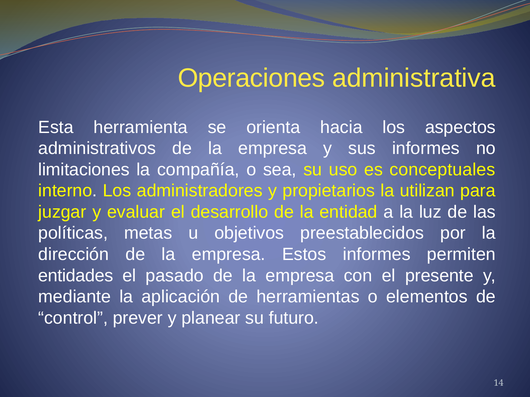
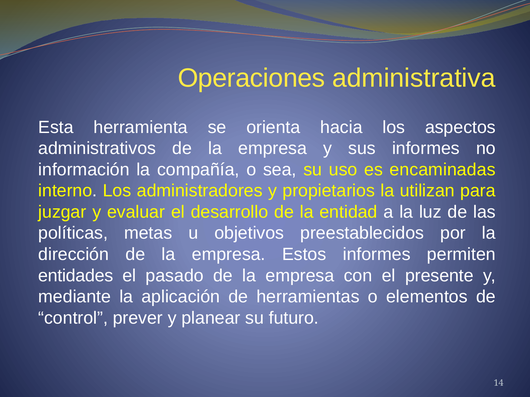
limitaciones: limitaciones -> información (84, 170)
conceptuales: conceptuales -> encaminadas (443, 170)
